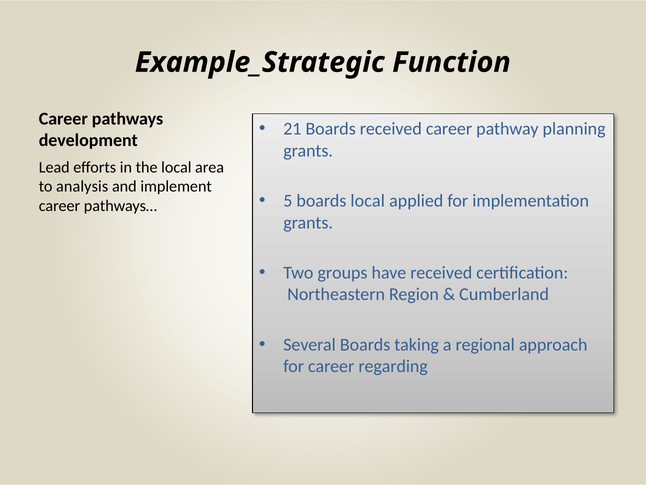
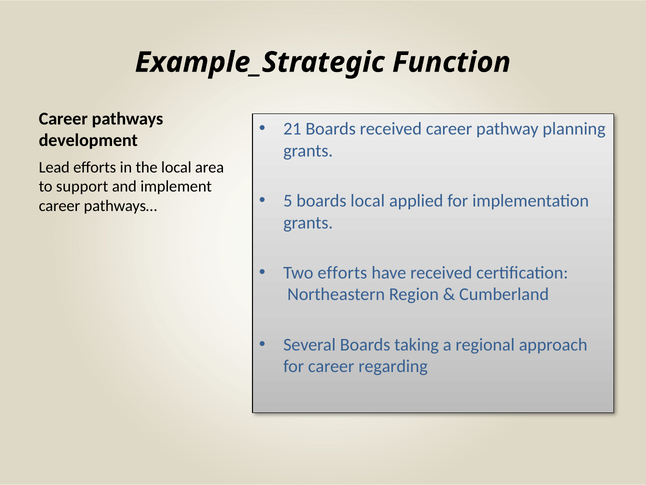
analysis: analysis -> support (82, 186)
Two groups: groups -> efforts (342, 273)
